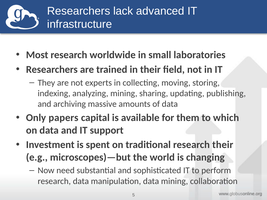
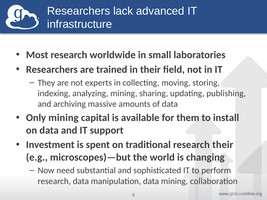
Only papers: papers -> mining (63, 118)
which: which -> install (226, 118)
